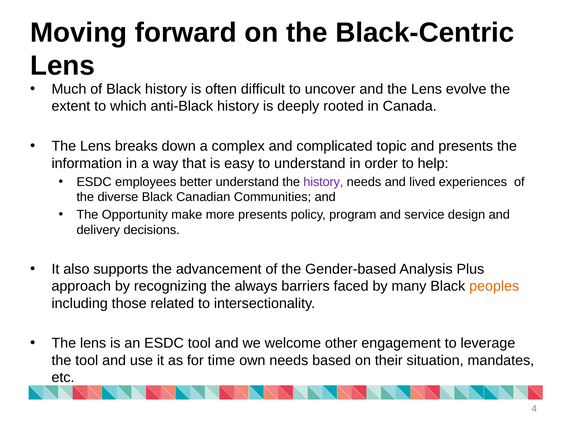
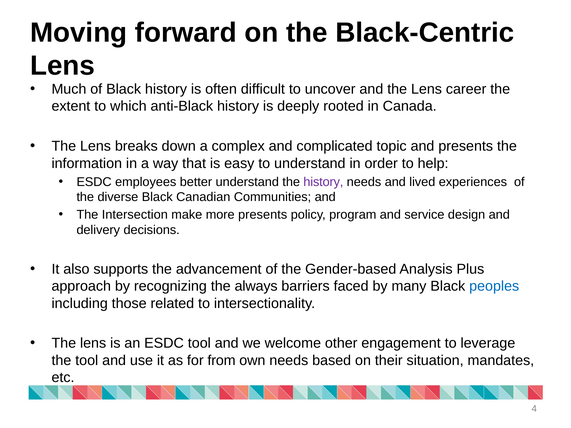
evolve: evolve -> career (466, 89)
Opportunity: Opportunity -> Intersection (135, 215)
peoples colour: orange -> blue (494, 286)
time: time -> from (222, 361)
